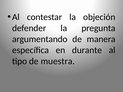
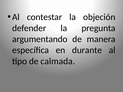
muestra: muestra -> calmada (58, 61)
